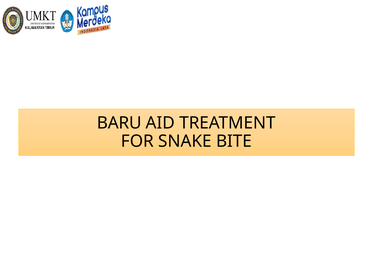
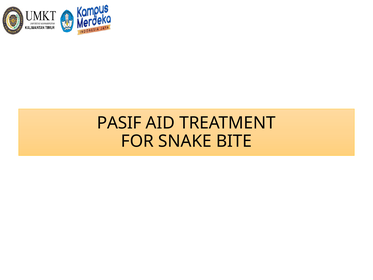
BARU: BARU -> PASIF (119, 123)
